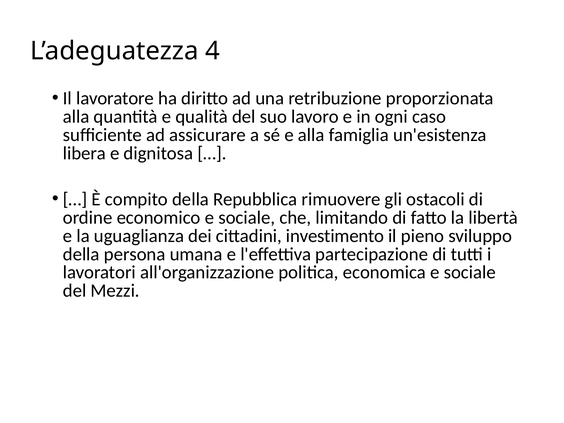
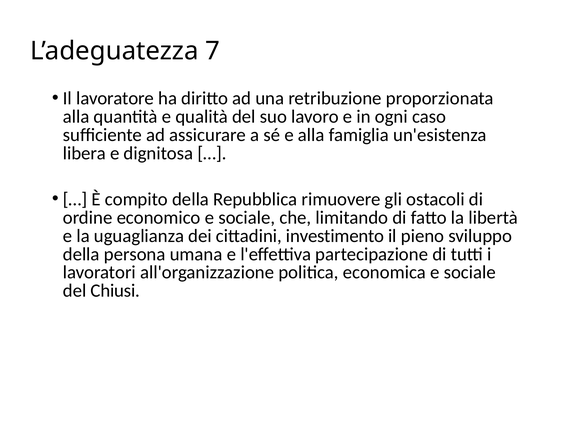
4: 4 -> 7 (213, 51)
Mezzi: Mezzi -> Chiusi (115, 291)
